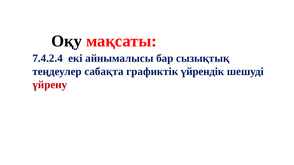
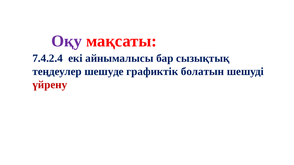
Оқу colour: black -> purple (67, 41)
сабақта: сабақта -> шешуде (104, 72)
үйрендік: үйрендік -> болатын (202, 72)
